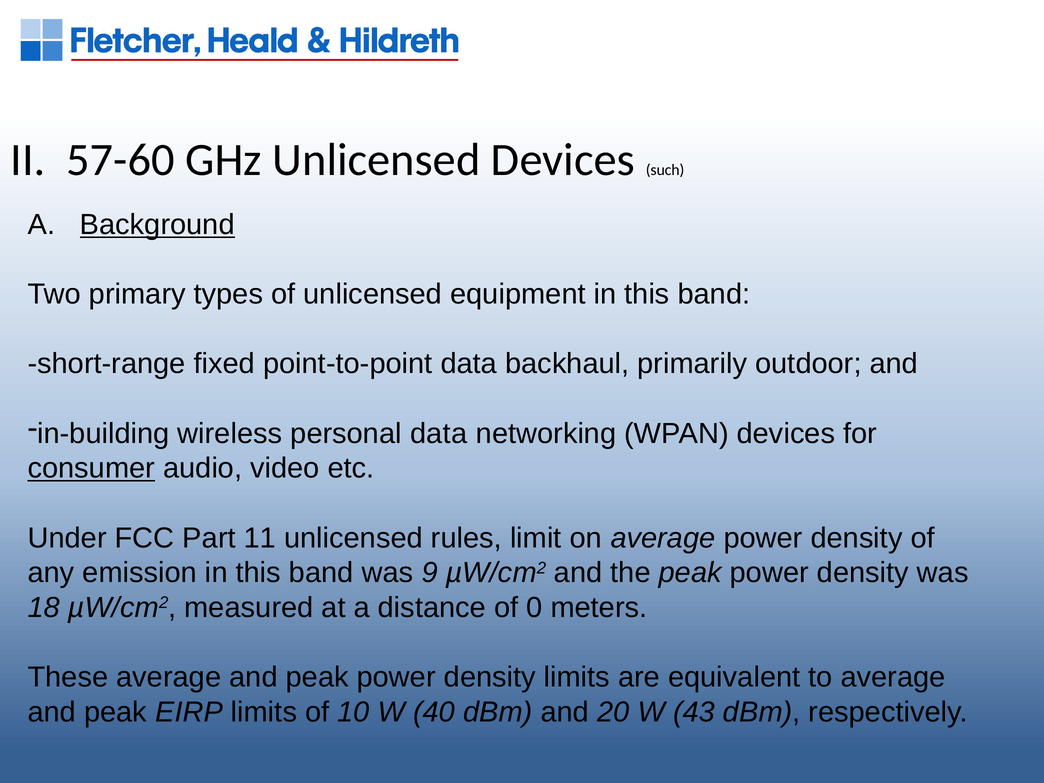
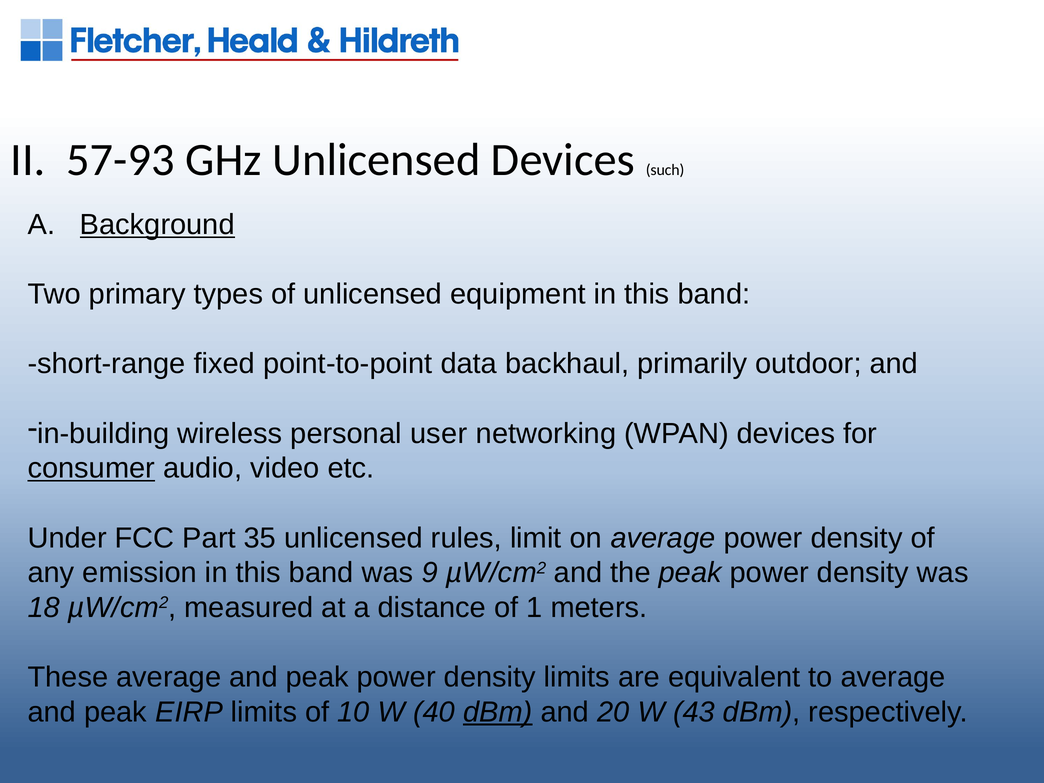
57-60: 57-60 -> 57-93 (121, 160)
personal data: data -> user (439, 434)
11: 11 -> 35 (260, 538)
0: 0 -> 1 (534, 608)
dBm underline: none -> present (498, 712)
